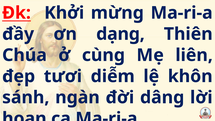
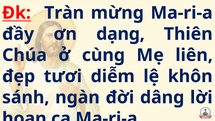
Khởi: Khởi -> Tràn (64, 13)
